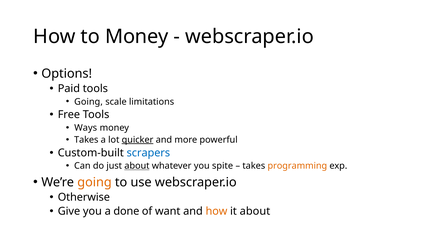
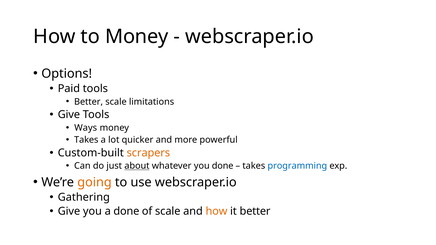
Going: Going -> Better (89, 102)
Free: Free -> Give (69, 115)
quicker underline: present -> none (138, 140)
scrapers colour: blue -> orange (148, 153)
you spite: spite -> done (223, 166)
programming colour: orange -> blue (297, 166)
Otherwise: Otherwise -> Gathering (84, 197)
of want: want -> scale (168, 211)
it about: about -> better (255, 211)
